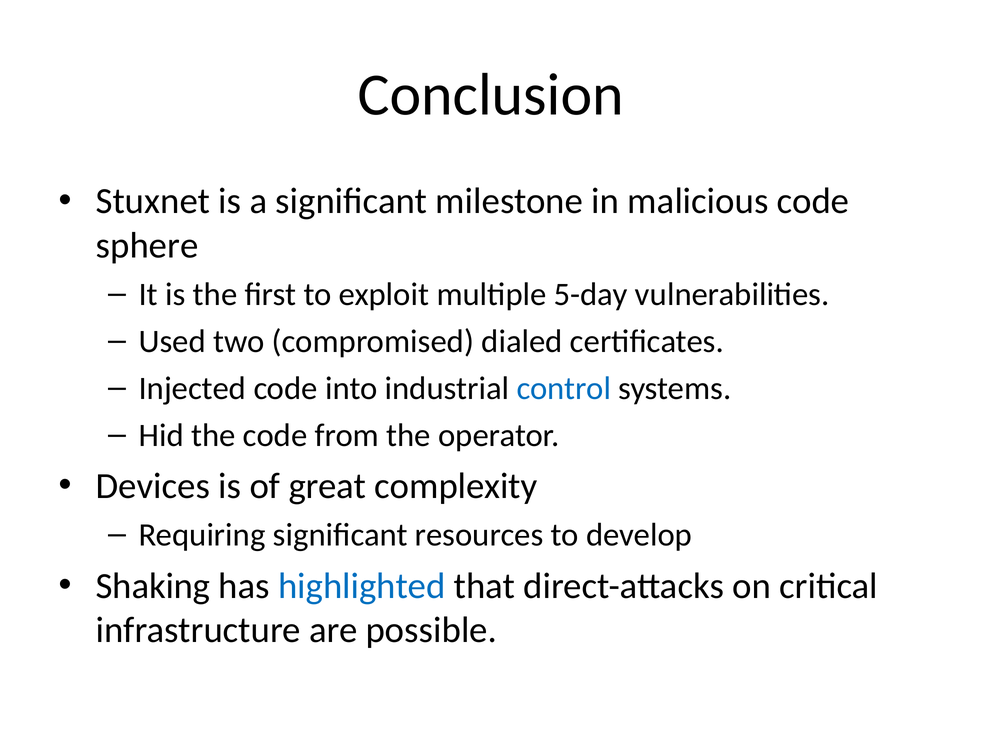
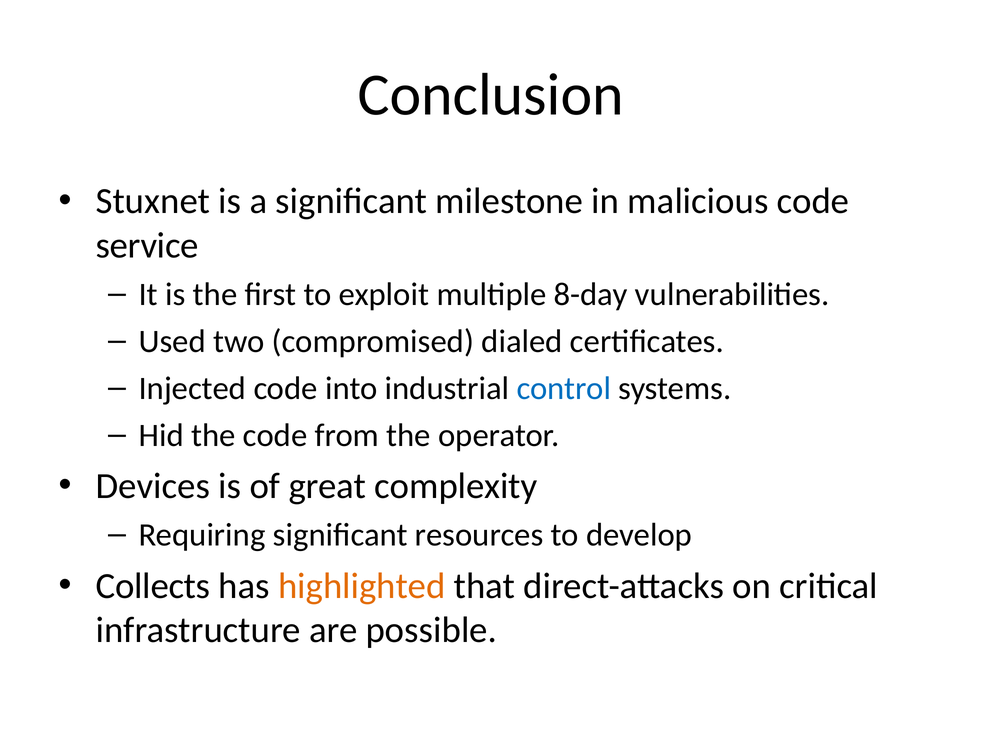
sphere: sphere -> service (147, 246)
5-day: 5-day -> 8-day (591, 295)
Shaking: Shaking -> Collects (153, 586)
highlighted colour: blue -> orange (362, 586)
